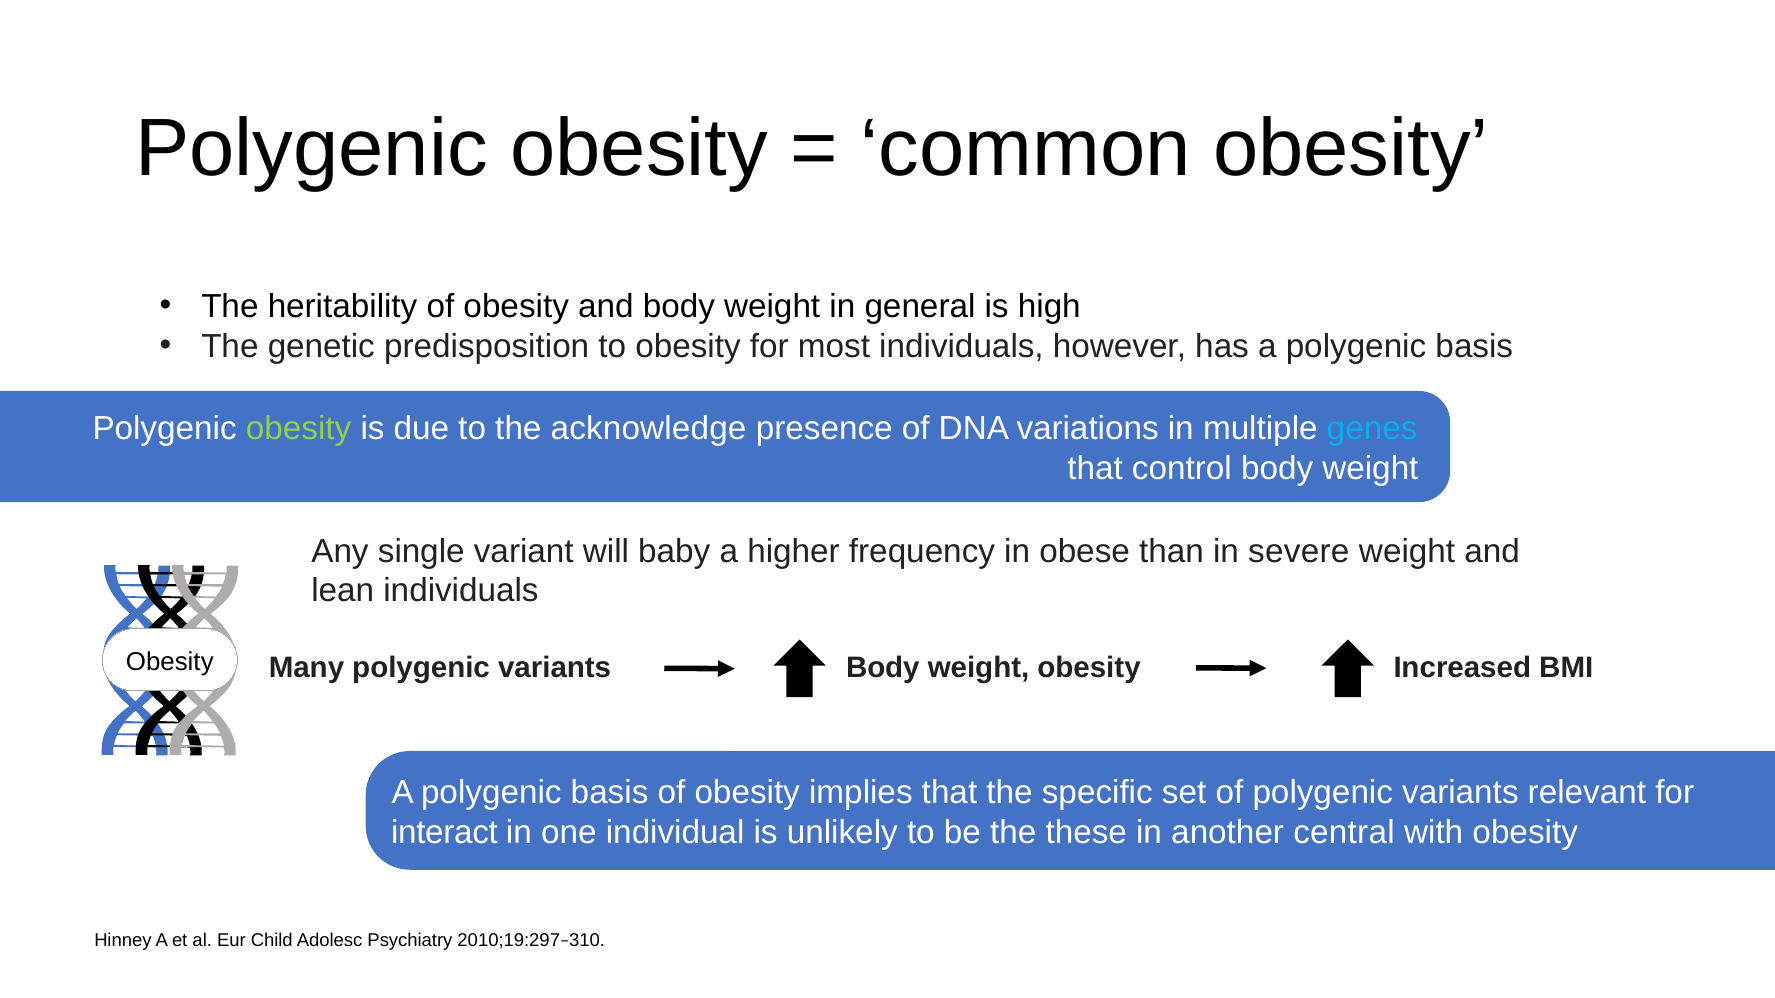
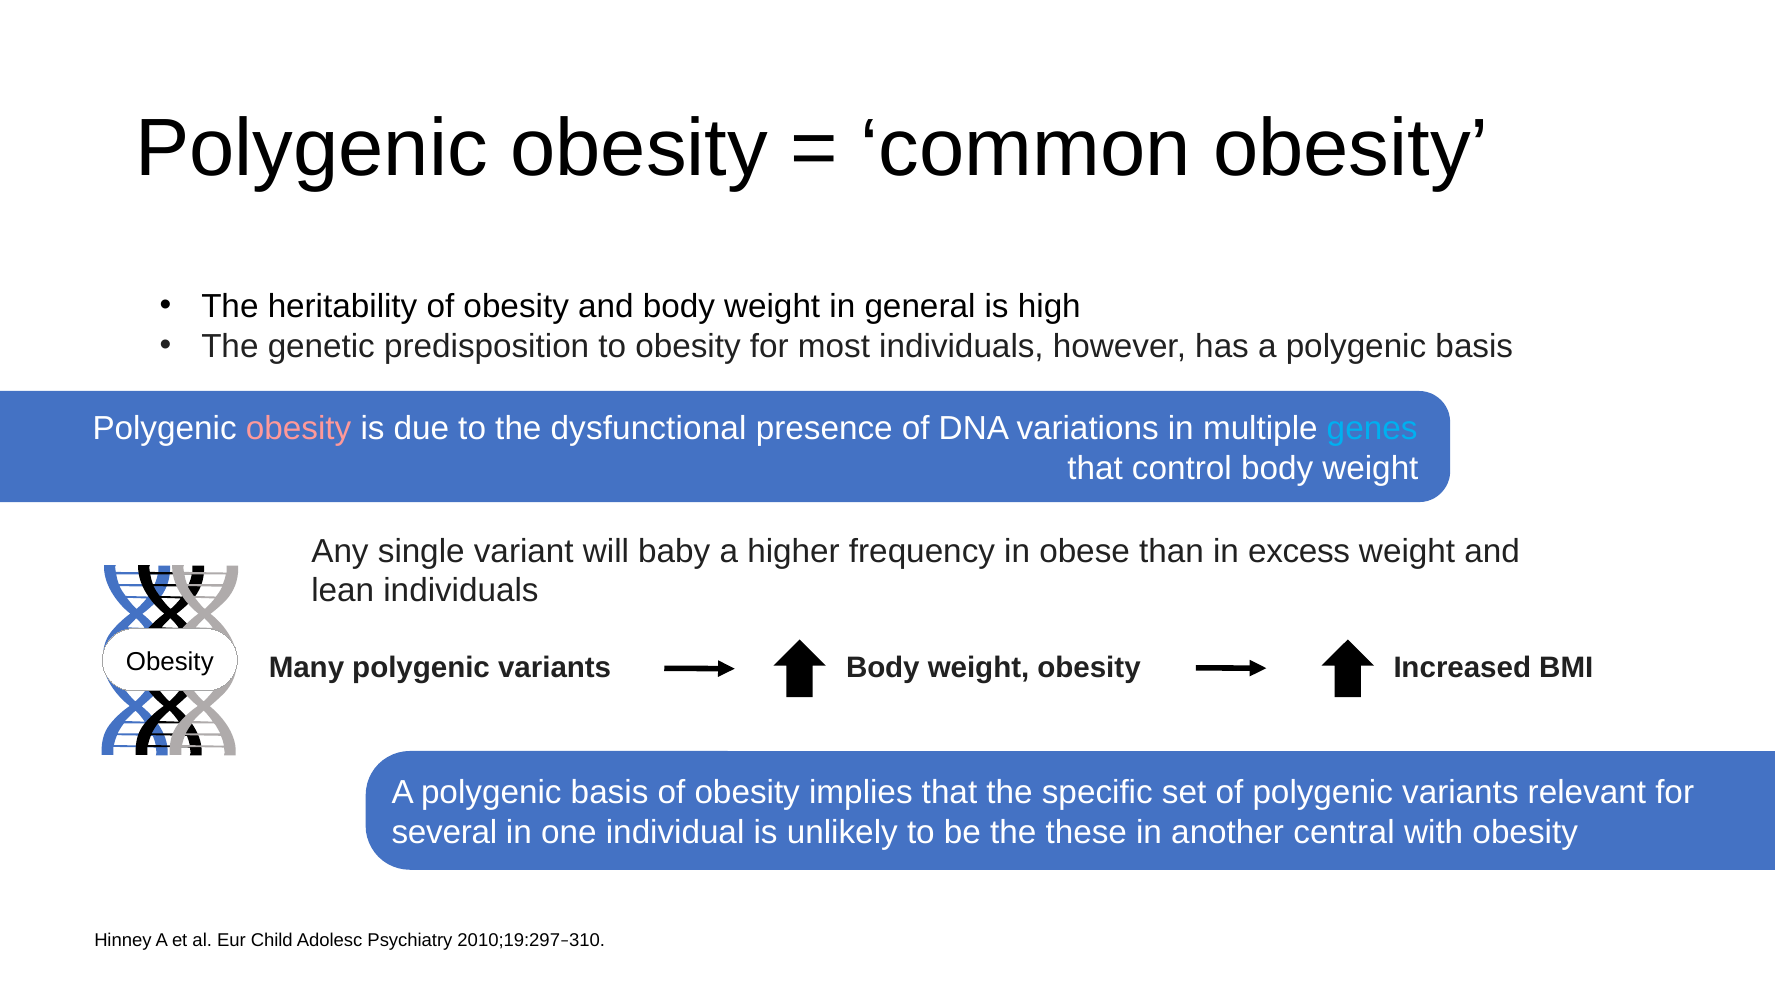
obesity colour: light green -> pink (299, 429)
acknowledge: acknowledge -> dysfunctional (649, 429)
severe: severe -> excess (1299, 551)
interact: interact -> several (444, 833)
